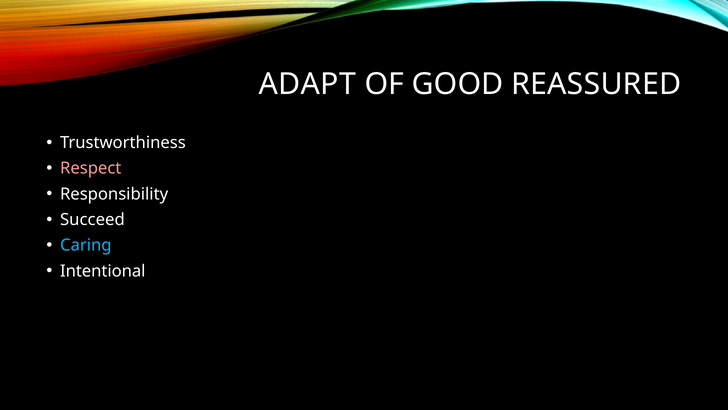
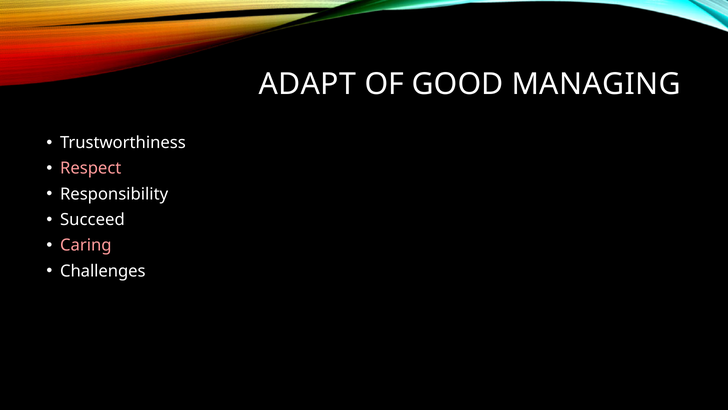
REASSURED: REASSURED -> MANAGING (596, 84)
Caring colour: light blue -> pink (86, 245)
Intentional: Intentional -> Challenges (103, 271)
